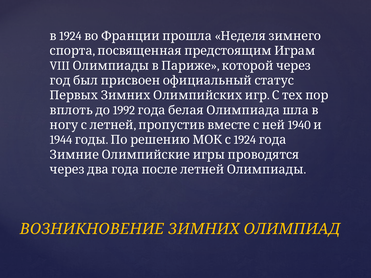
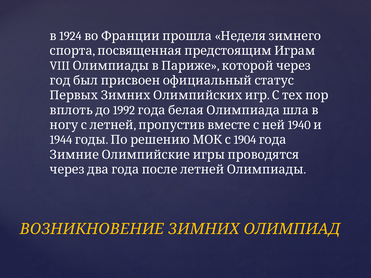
1924: 1924 -> 1904 (245, 140)
